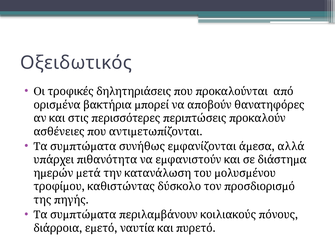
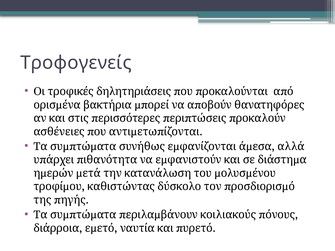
Οξειδωτικός: Οξειδωτικός -> Τροφογενείς (76, 63)
